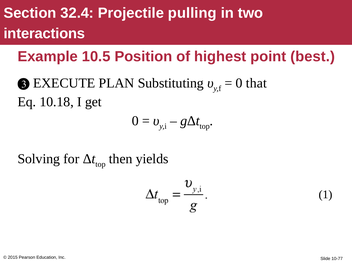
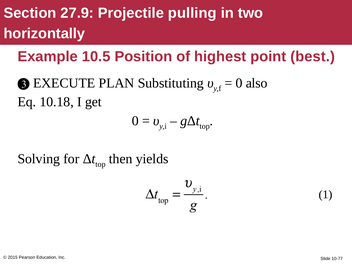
32.4: 32.4 -> 27.9 (77, 13)
interactions: interactions -> horizontally (44, 34)
that: that -> also (257, 83)
